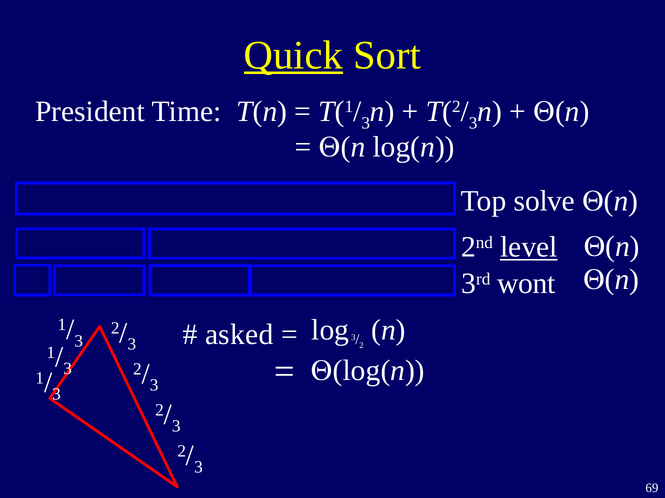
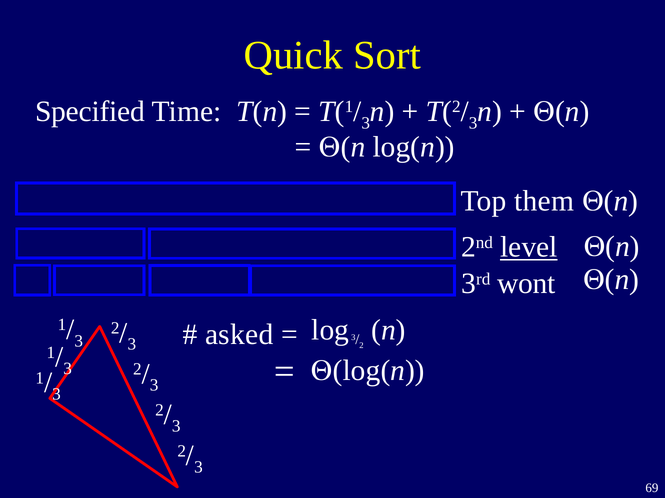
Quick underline: present -> none (293, 55)
President: President -> Specified (90, 112)
solve: solve -> them (544, 201)
